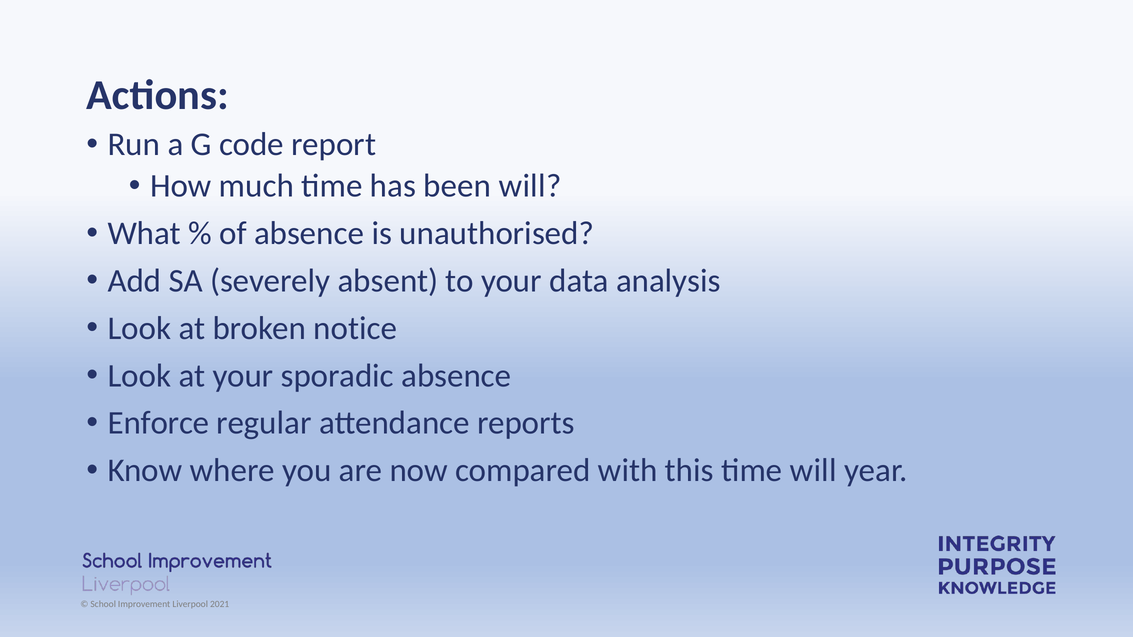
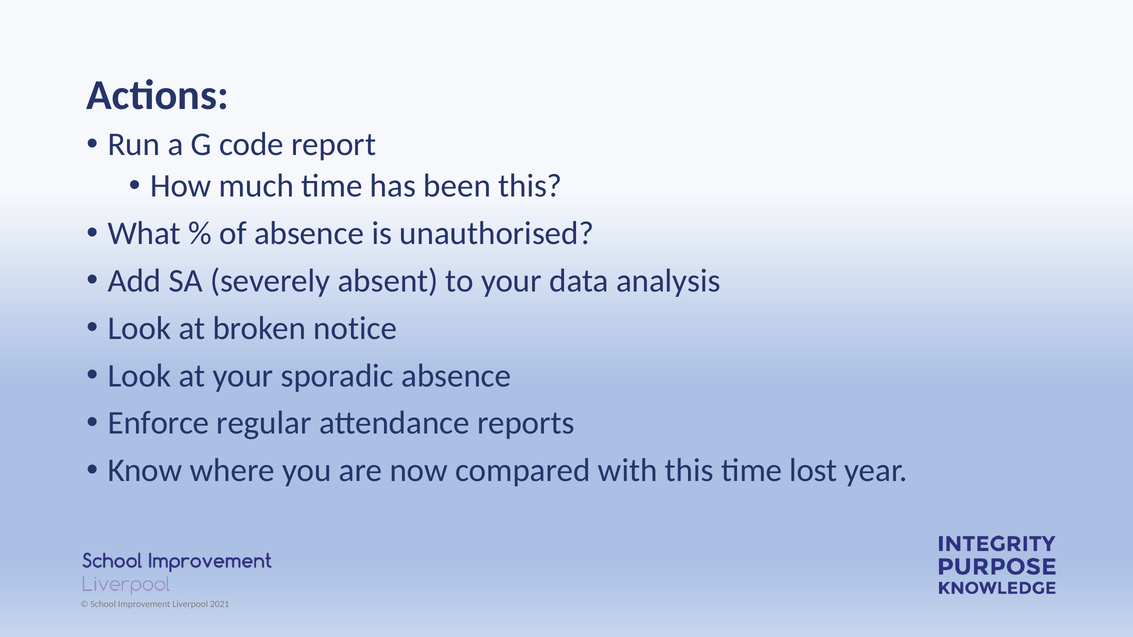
been will: will -> this (530, 186)
time will: will -> lost (813, 471)
